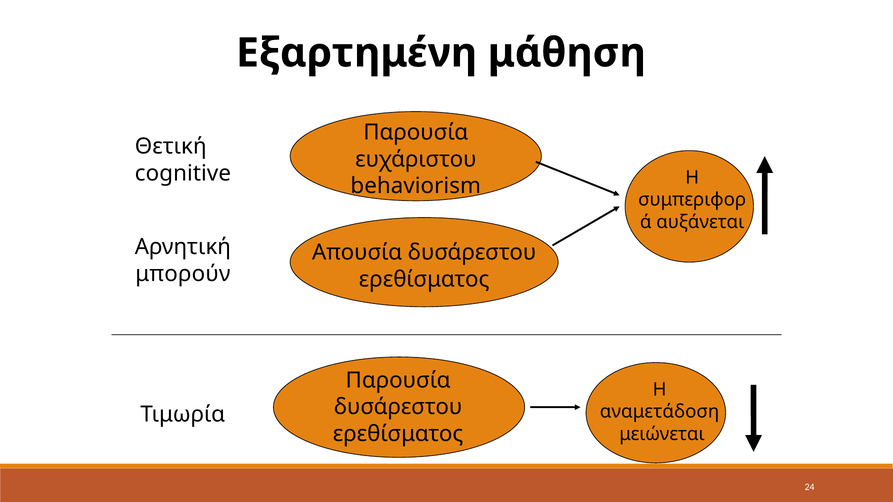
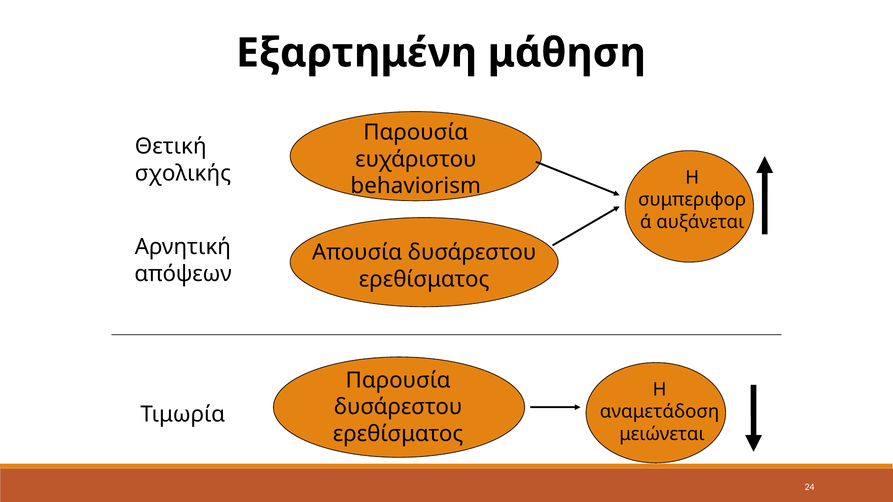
cognitive: cognitive -> σχολικής (183, 173)
μπορούν: μπορούν -> απόψεων (183, 274)
